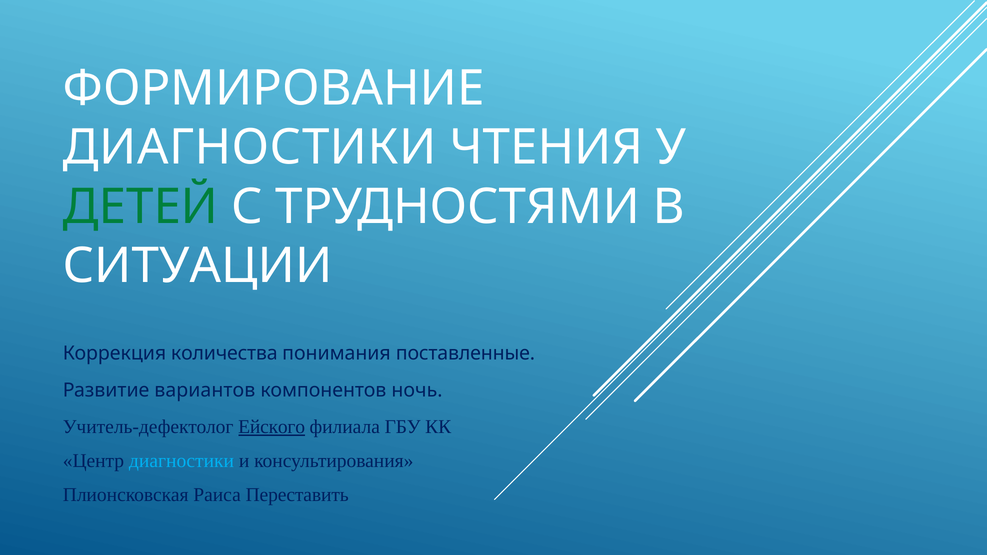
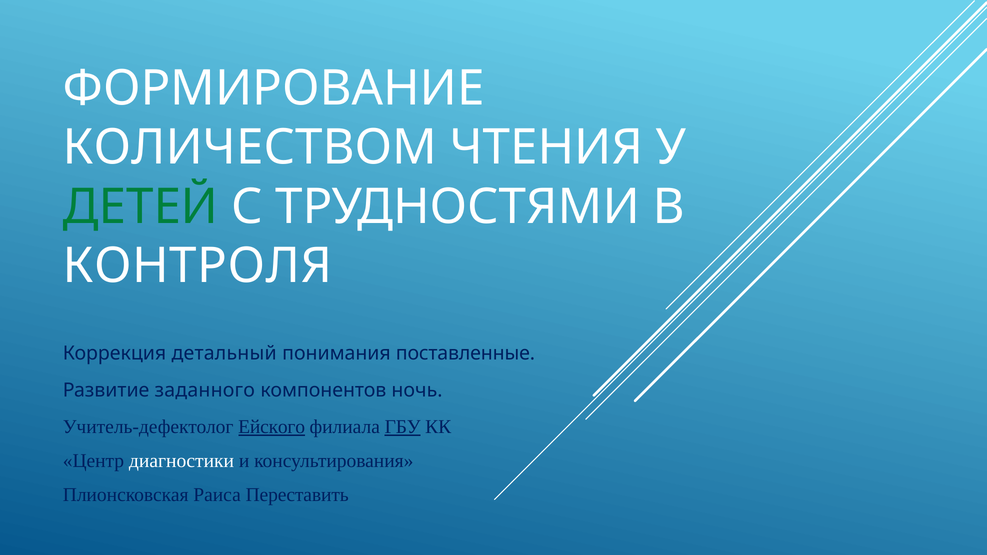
ДИАГНОСТИКИ: ДИАГНОСТИКИ -> КОЛИЧЕСТВОМ (250, 148)
СИТУАЦИИ: СИТУАЦИИ -> КОНТРОЛЯ (198, 266)
количества: количества -> детальный (224, 353)
вариантов: вариантов -> заданного (205, 391)
ГБУ underline: none -> present (403, 427)
диагностики colour: light blue -> white (182, 461)
